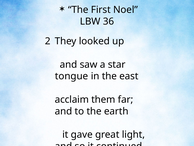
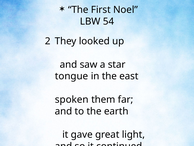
36: 36 -> 54 (108, 21)
acclaim: acclaim -> spoken (72, 99)
